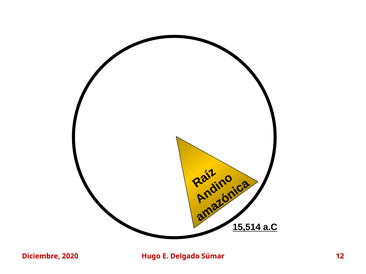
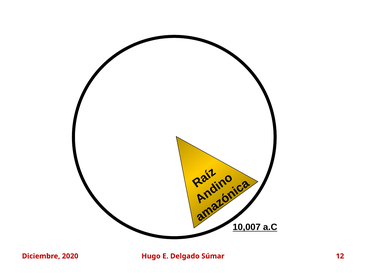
15,514: 15,514 -> 10,007 (247, 228)
